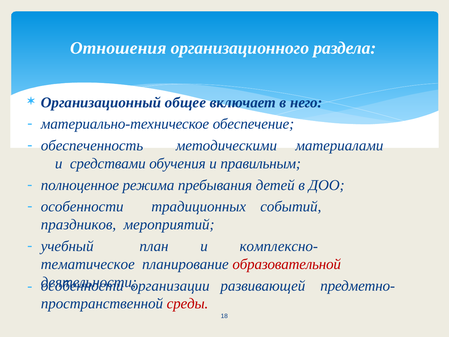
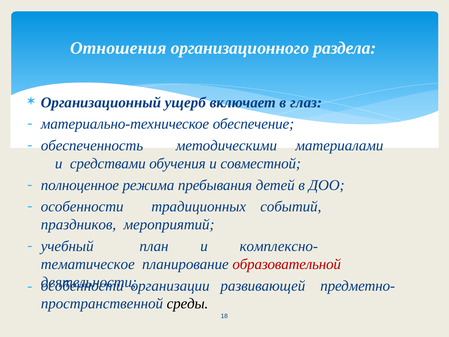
общее: общее -> ущерб (185, 102)
него: него -> глаз (306, 102)
правильным: правильным -> совместной (261, 163)
среды colour: red -> black (188, 303)
